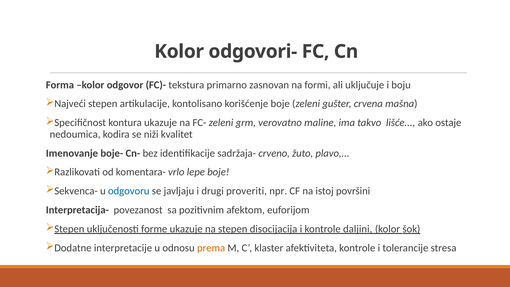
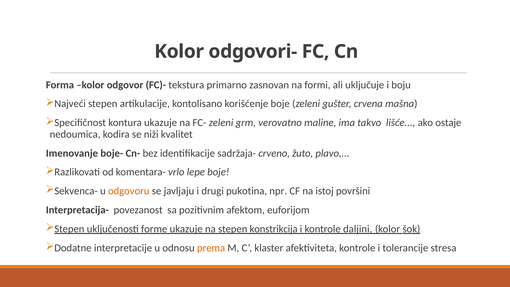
odgovoru colour: blue -> orange (129, 191)
proveriti: proveriti -> pukotina (247, 191)
disocijacija: disocijacija -> konstrikcija (274, 229)
